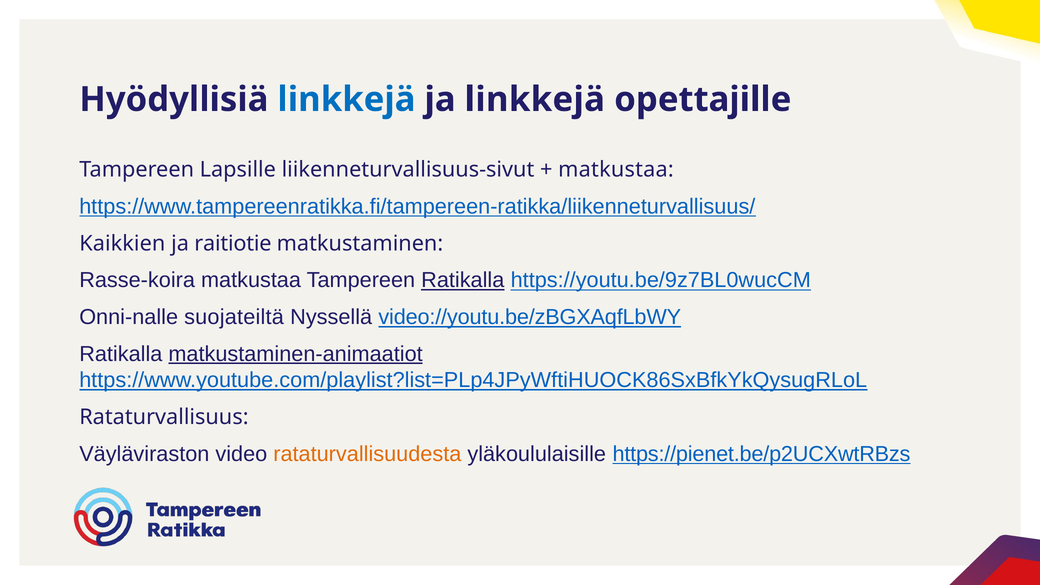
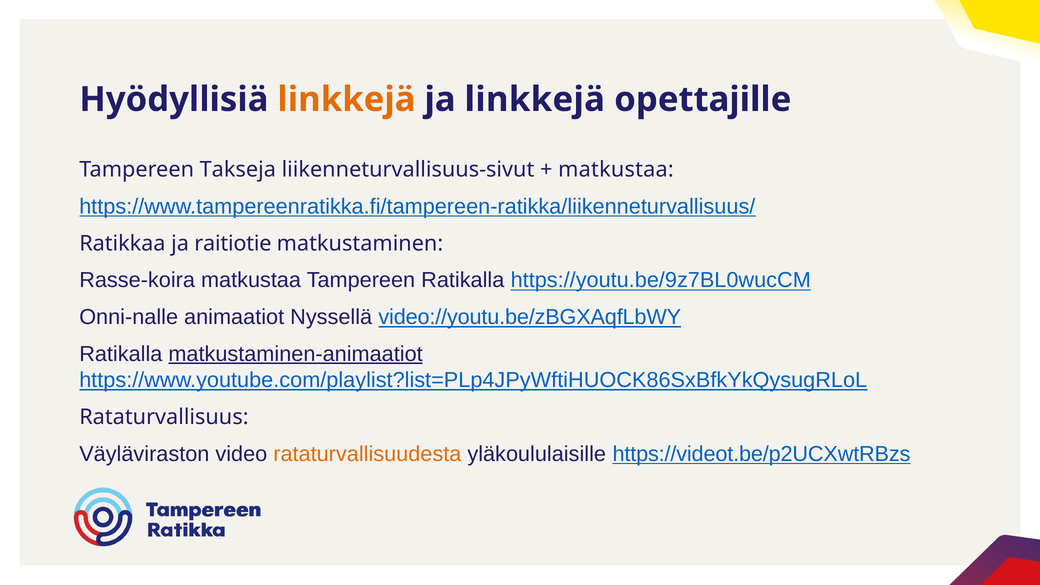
linkkejä colour: blue -> orange (346, 99)
Lapsille: Lapsille -> Takseja (238, 170)
Kaikkien: Kaikkien -> Ratikkaa (122, 243)
Ratikalla underline: present -> none (463, 280)
suojateiltä: suojateiltä -> animaatiot (234, 317)
https://pienet.be/p2UCXwtRBzs: https://pienet.be/p2UCXwtRBzs -> https://videot.be/p2UCXwtRBzs (761, 454)
